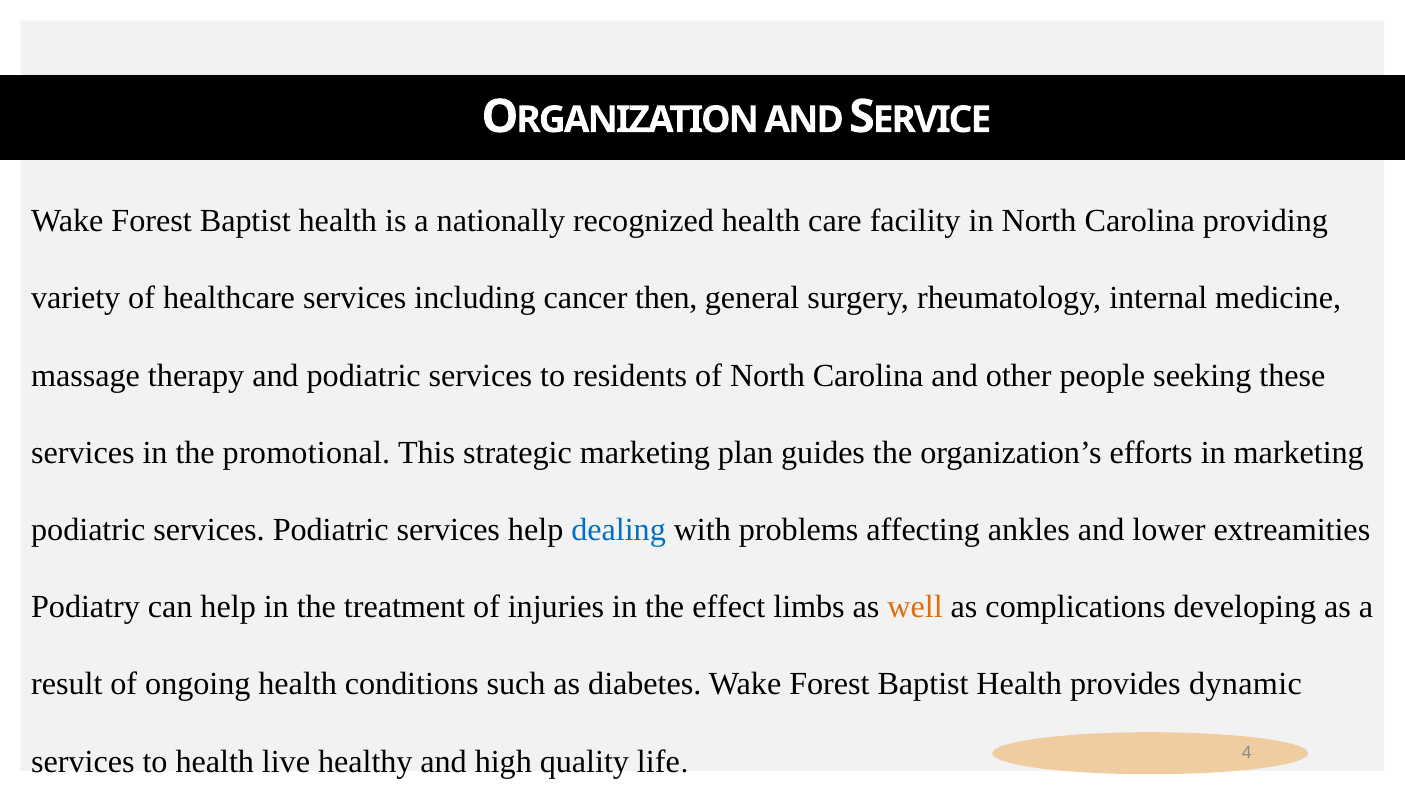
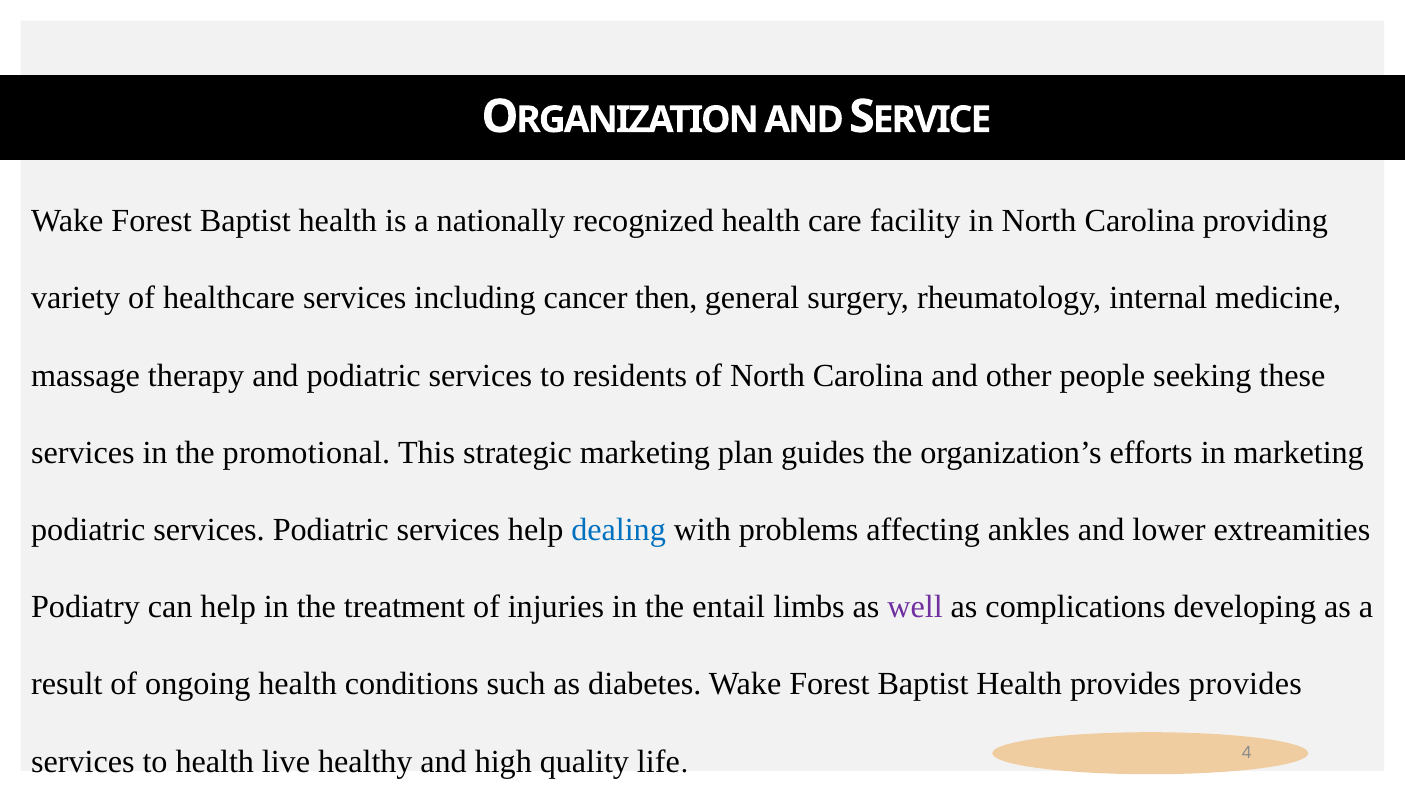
effect: effect -> entail (729, 607)
well colour: orange -> purple (915, 607)
provides dynamic: dynamic -> provides (1245, 685)
